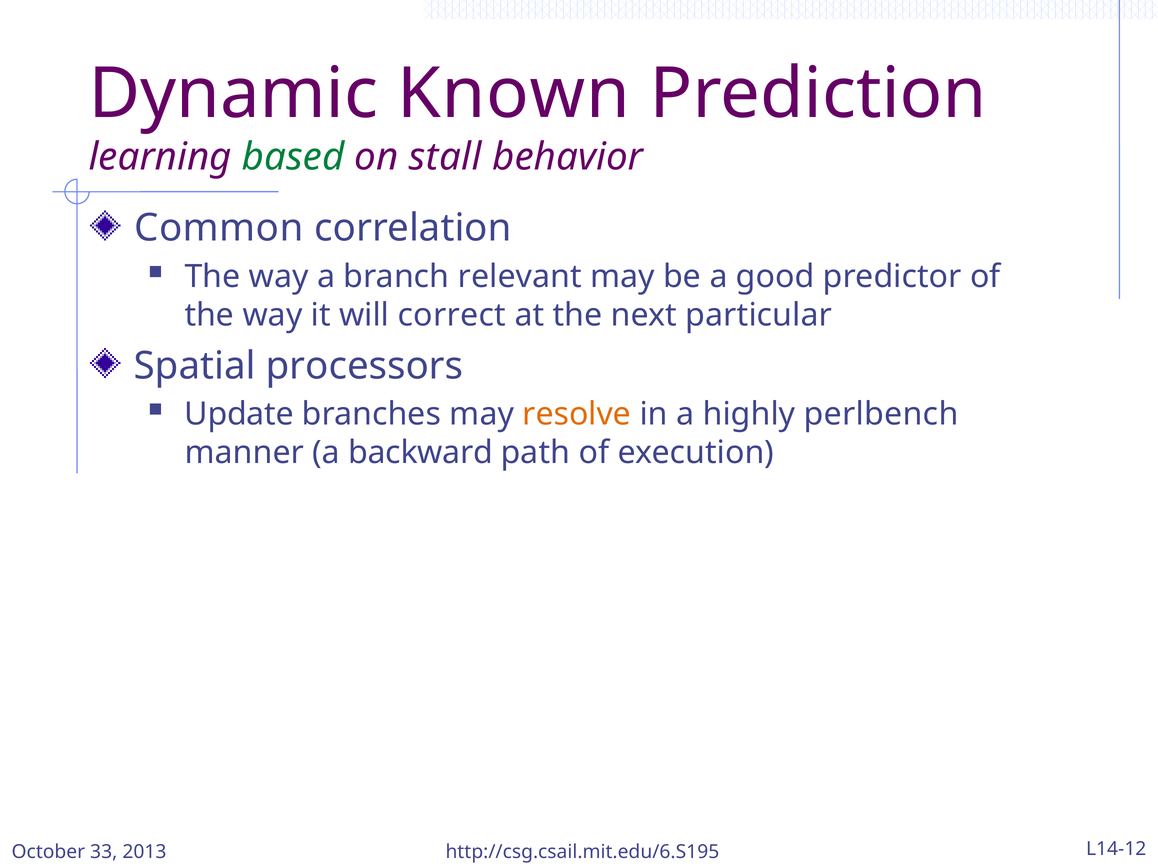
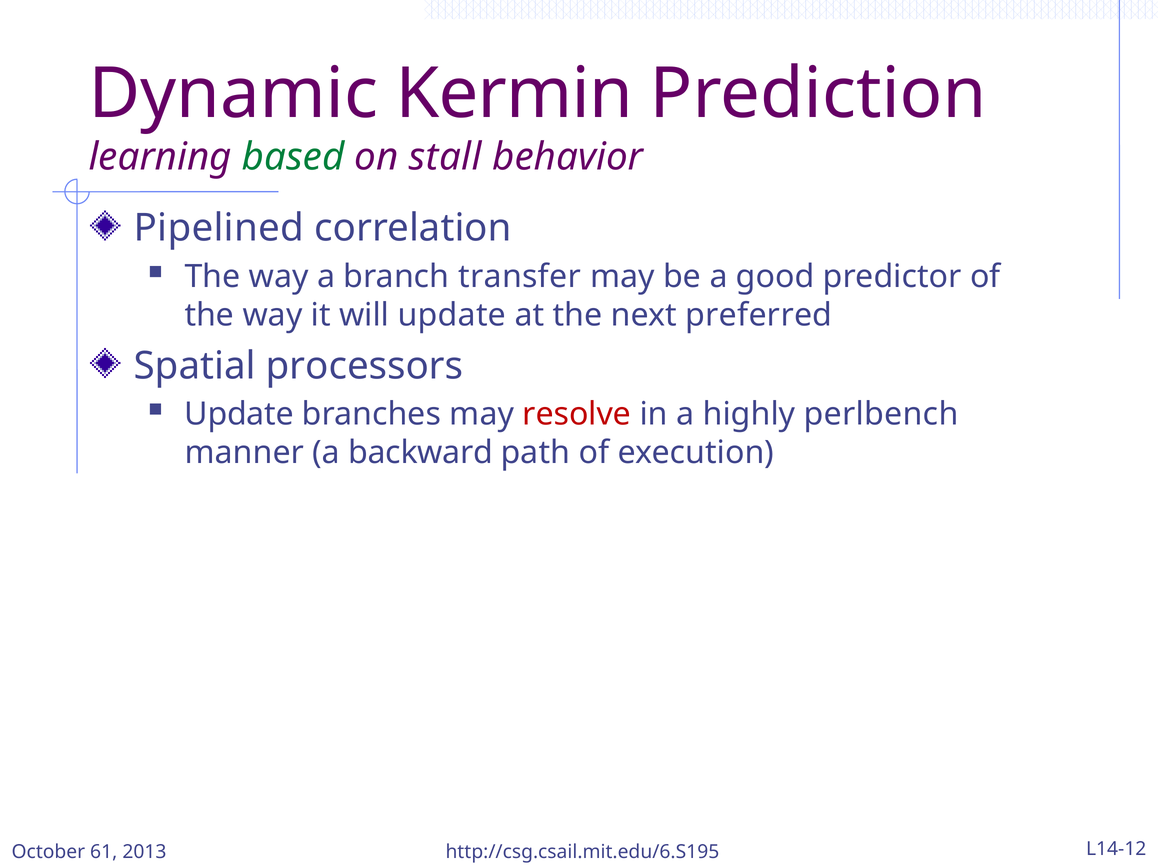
Known: Known -> Kermin (514, 94)
Common: Common -> Pipelined (219, 228)
relevant: relevant -> transfer (520, 277)
will correct: correct -> update (452, 315)
particular: particular -> preferred (759, 315)
resolve colour: orange -> red (577, 414)
33: 33 -> 61 (104, 852)
